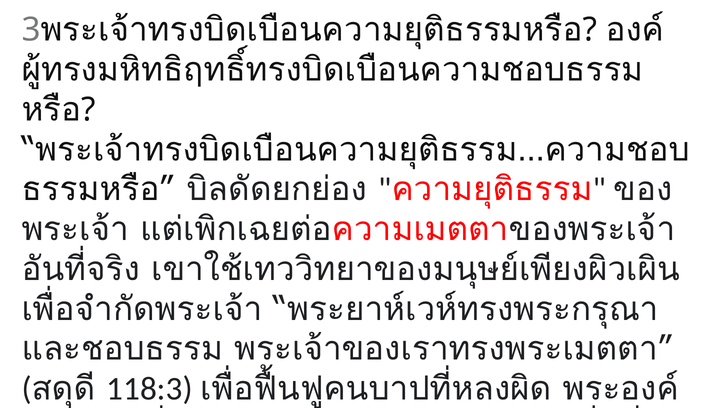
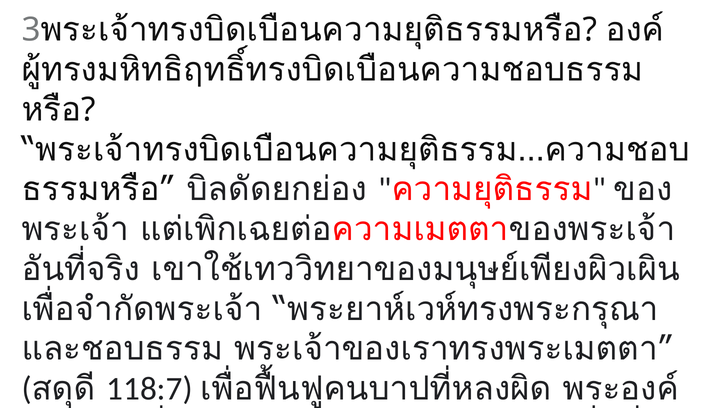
118:3: 118:3 -> 118:7 (150, 389)
